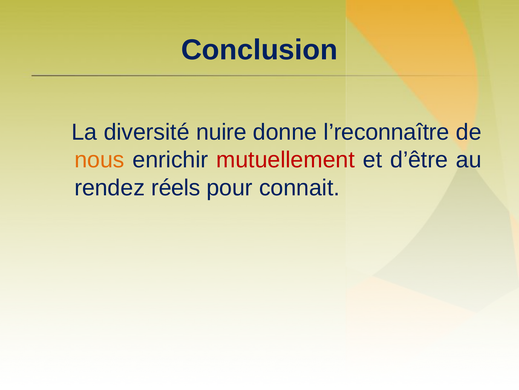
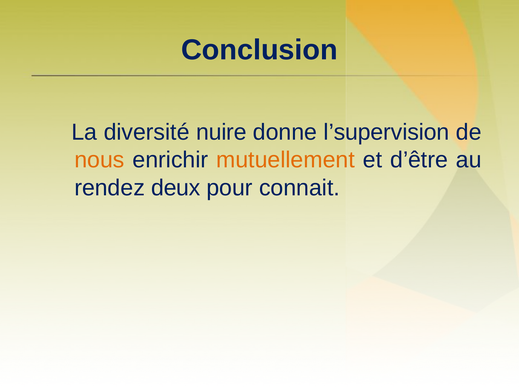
l’reconnaître: l’reconnaître -> l’supervision (387, 132)
mutuellement colour: red -> orange (285, 160)
réels: réels -> deux (176, 187)
